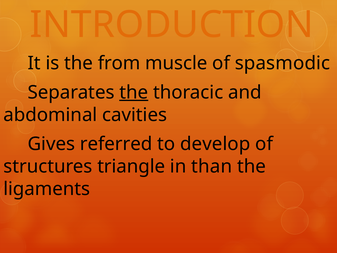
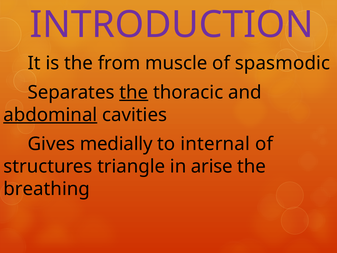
INTRODUCTION colour: orange -> purple (172, 25)
abdominal underline: none -> present (50, 115)
referred: referred -> medially (116, 144)
develop: develop -> internal (215, 144)
than: than -> arise (212, 166)
ligaments: ligaments -> breathing (47, 189)
